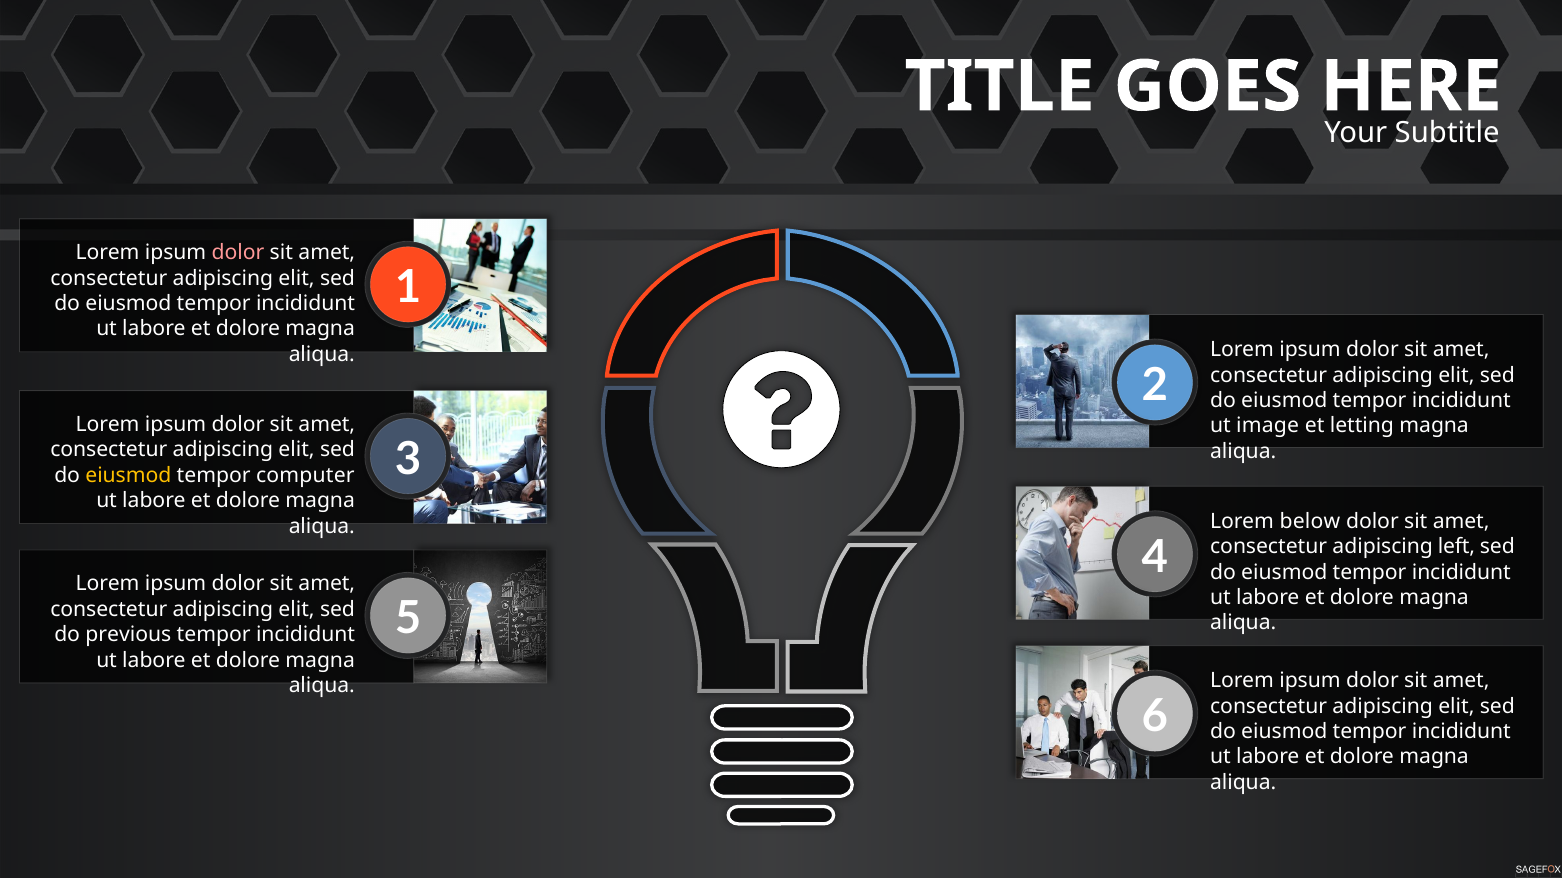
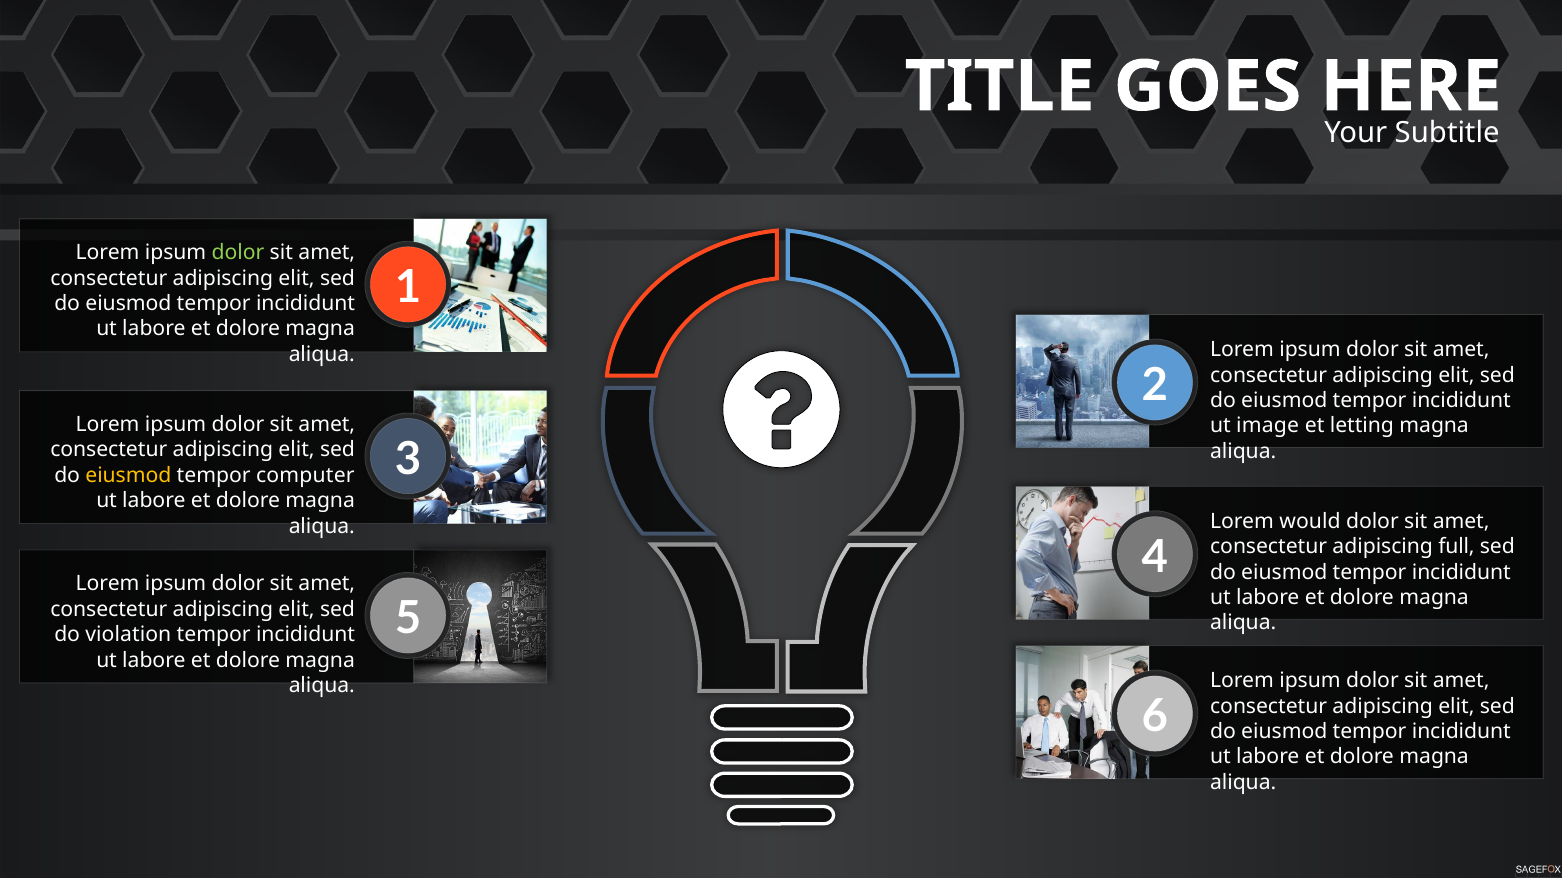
dolor colour: pink -> light green (238, 253)
below: below -> would (1310, 522)
left: left -> full (1456, 547)
previous: previous -> violation (128, 635)
